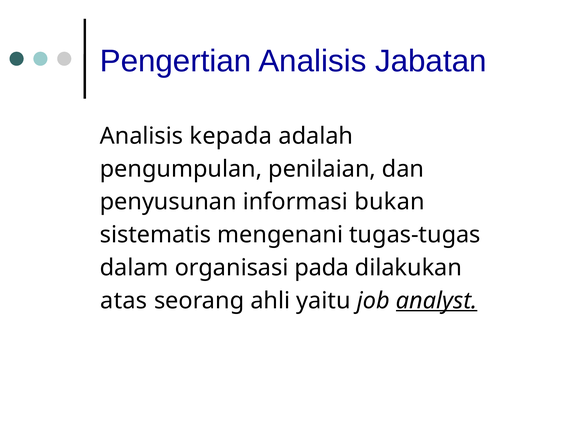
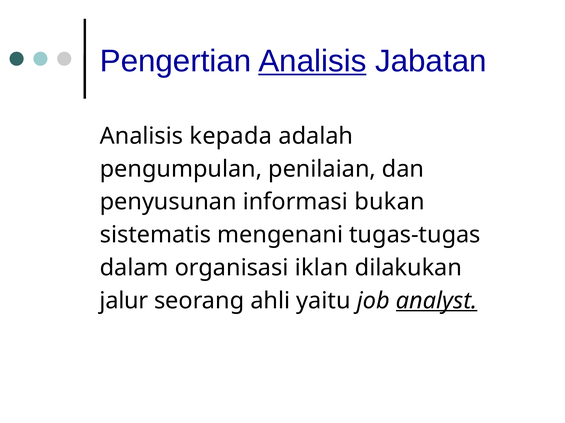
Analisis underline: none -> present (312, 61)
pada: pada -> iklan (322, 268)
atas: atas -> jalur (124, 301)
